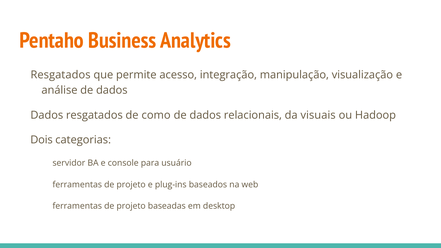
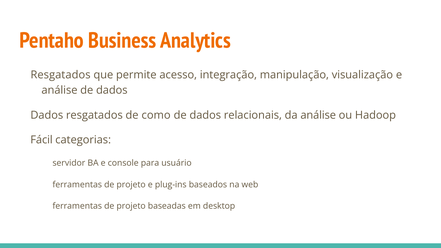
da visuais: visuais -> análise (318, 115)
Dois: Dois -> Fácil (42, 140)
